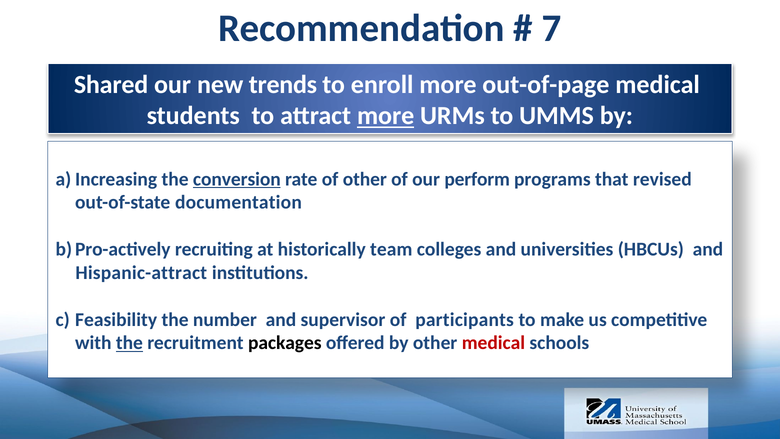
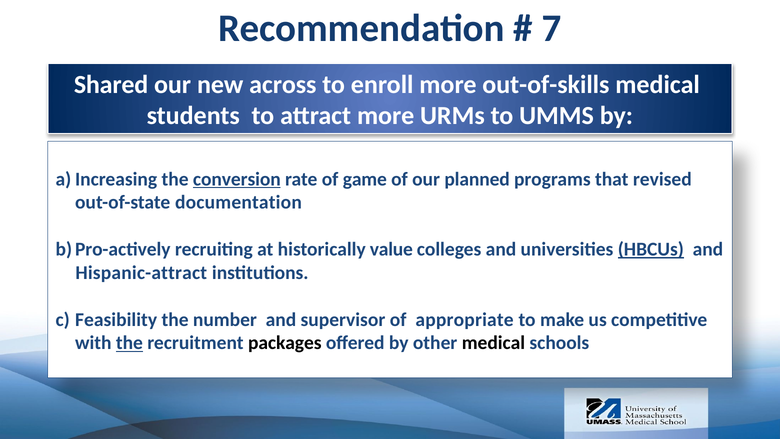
trends: trends -> across (283, 85)
out-of-page: out-of-page -> out-of-skills (546, 85)
more underline: present -> none (386, 116)
of other: other -> game (365, 179)
perform: perform -> planned (477, 179)
team: team -> value (391, 249)
HBCUs underline: none -> present (651, 249)
participants: participants -> appropriate (465, 319)
medical colour: red -> black (493, 343)
